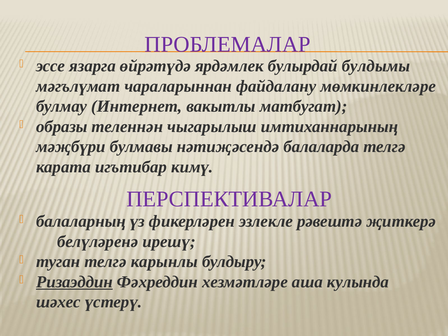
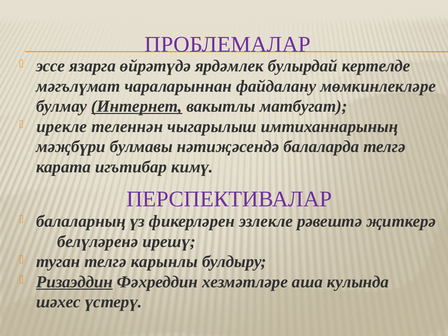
булдымы: булдымы -> кертелде (376, 66)
Интернет underline: none -> present (137, 106)
образы: образы -> ирекле (62, 127)
